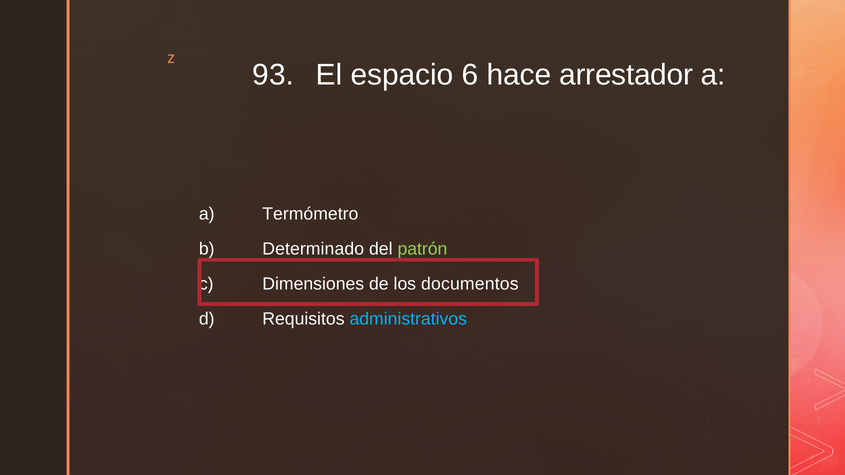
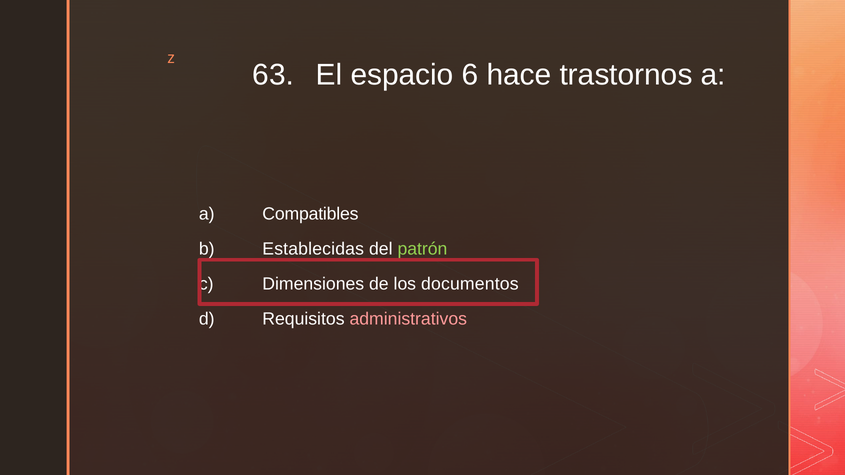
93: 93 -> 63 (273, 75)
arrestador: arrestador -> trastornos (626, 75)
Termómetro: Termómetro -> Compatibles (310, 214)
Determinado: Determinado -> Establecidas (313, 249)
administrativos colour: light blue -> pink (408, 319)
